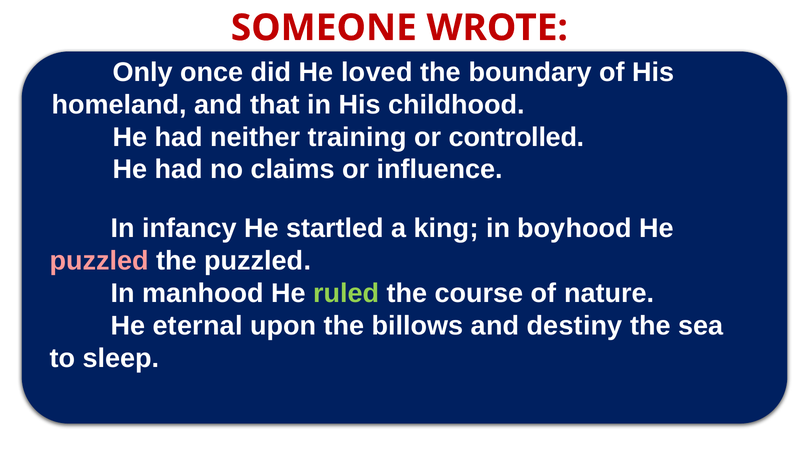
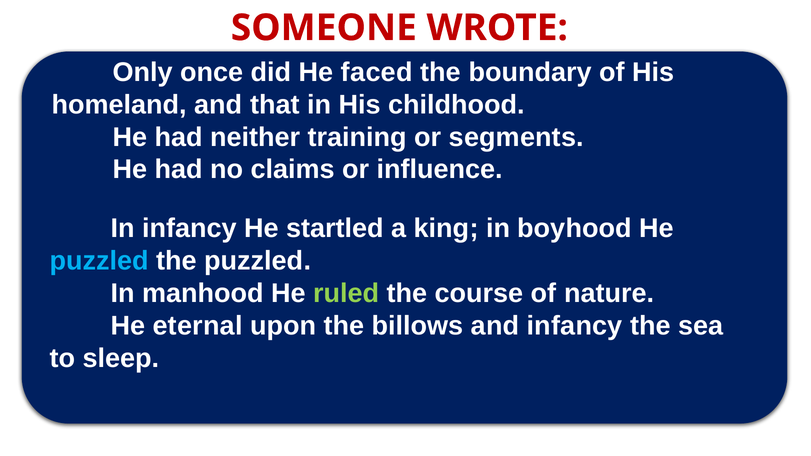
loved: loved -> faced (377, 72)
controlled: controlled -> segments (516, 137)
puzzled colour: pink -> light blue (99, 261)
and destiny: destiny -> infancy (575, 326)
